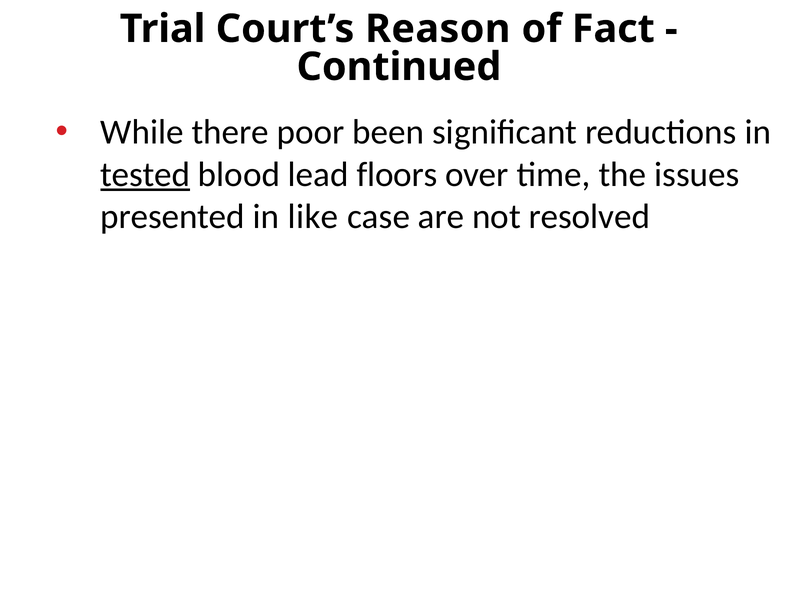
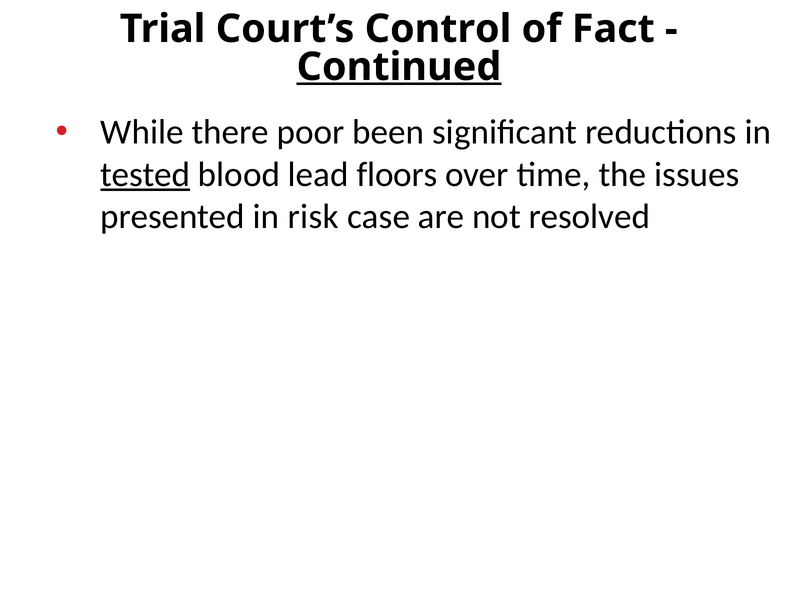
Reason: Reason -> Control (438, 29)
Continued underline: none -> present (399, 67)
like: like -> risk (313, 217)
